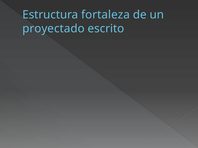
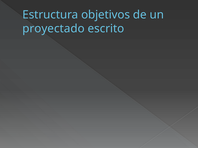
fortaleza: fortaleza -> objetivos (106, 15)
